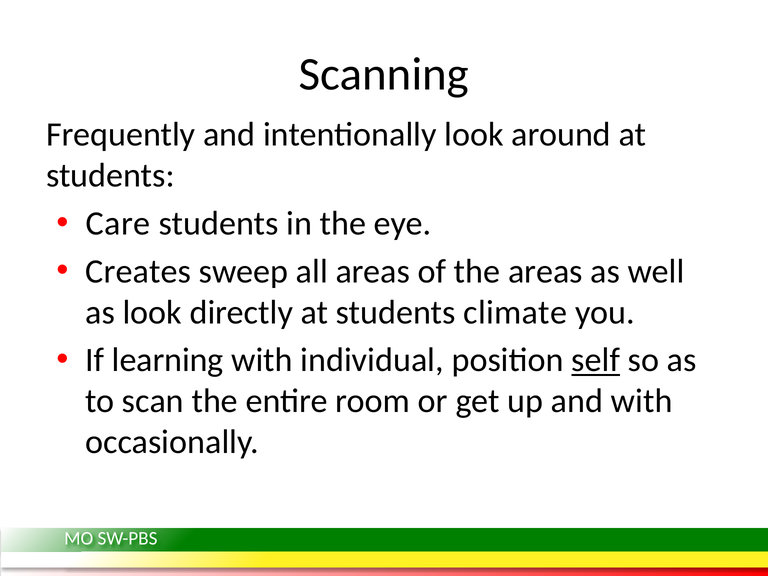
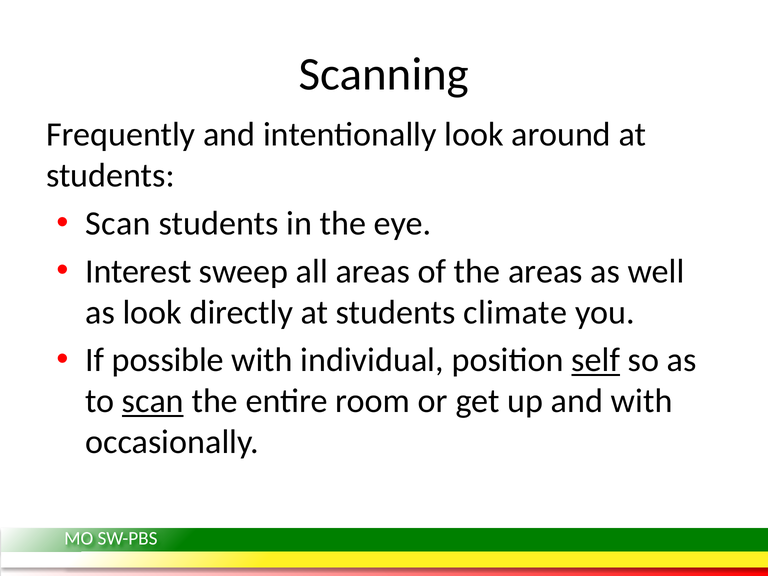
Care: Care -> Scan (118, 224)
Creates: Creates -> Interest (138, 271)
learning: learning -> possible (168, 360)
scan underline: none -> present (153, 401)
